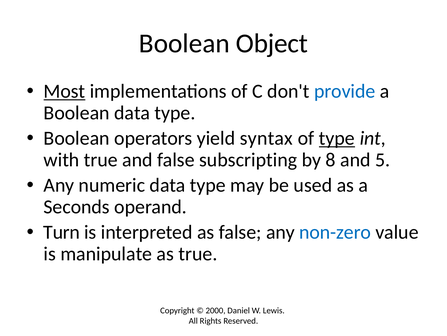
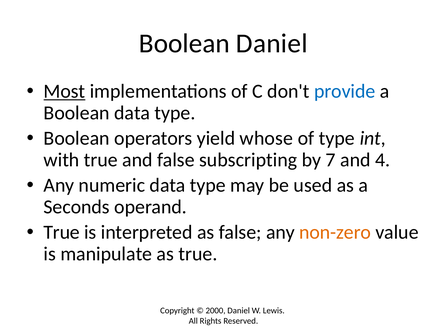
Boolean Object: Object -> Daniel (272, 43)
syntax: syntax -> whose (266, 138)
type underline: present -> none (337, 138)
8: 8 -> 7 (331, 159)
5: 5 -> 4 (383, 159)
Turn: Turn -> True (62, 232)
non-zero colour: blue -> orange (335, 232)
